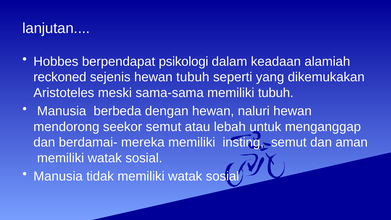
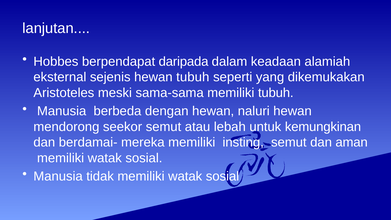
psikologi: psikologi -> daripada (184, 61)
reckoned: reckoned -> eksternal (60, 77)
menganggap: menganggap -> kemungkinan (323, 127)
